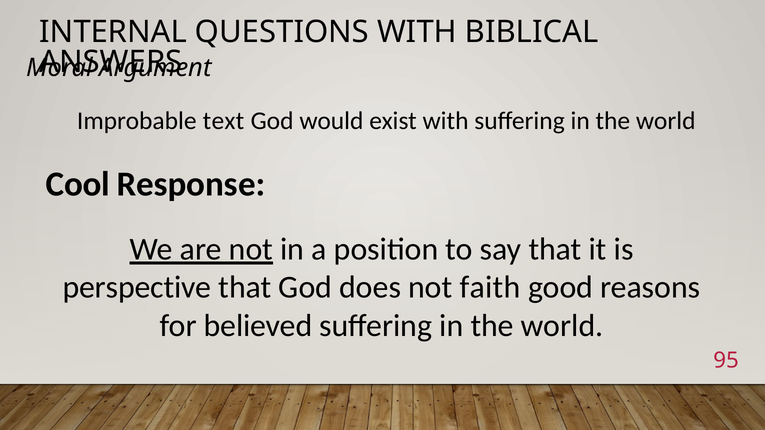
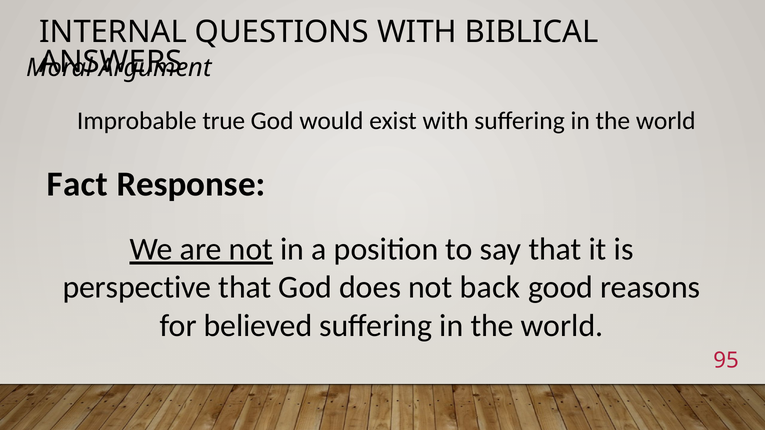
text: text -> true (224, 121)
Cool: Cool -> Fact (77, 185)
faith: faith -> back (490, 288)
